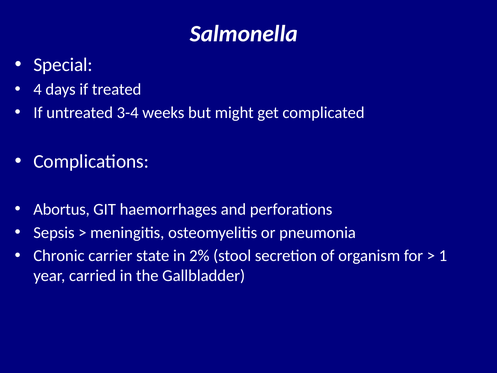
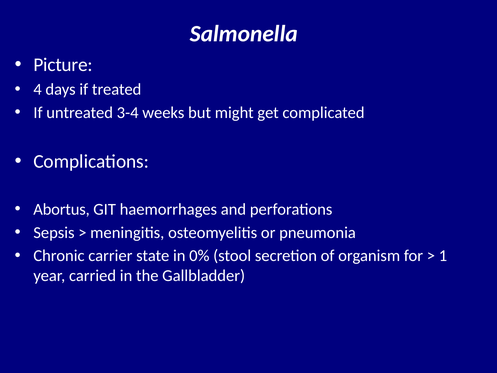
Special: Special -> Picture (63, 65)
2%: 2% -> 0% (199, 256)
